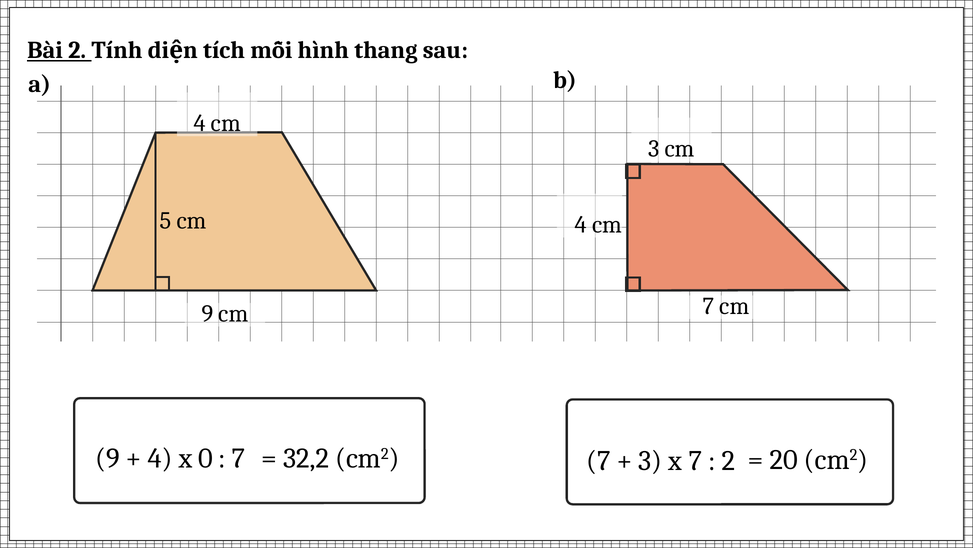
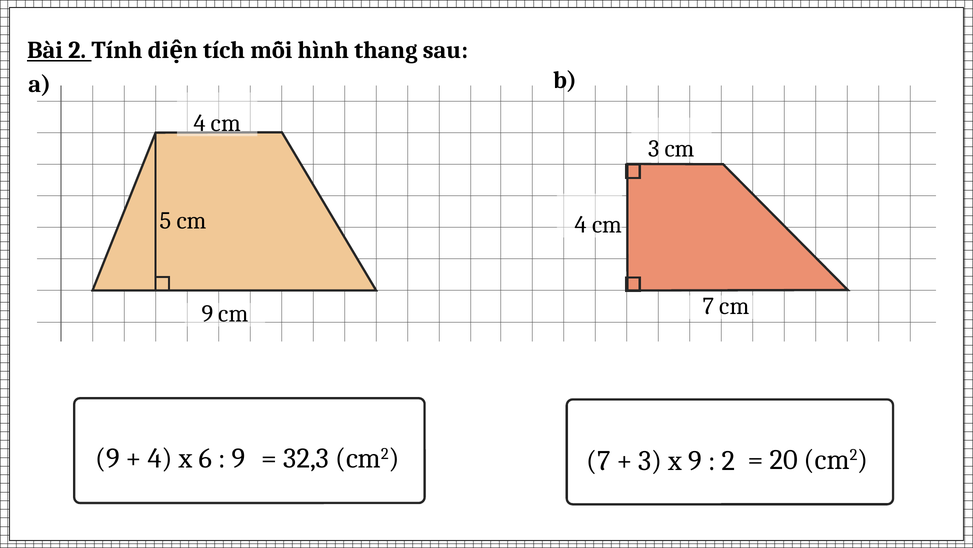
0: 0 -> 6 (205, 458)
7: 7 -> 9 (238, 458)
32,2: 32,2 -> 32,3 (306, 458)
x 7: 7 -> 9 (695, 460)
